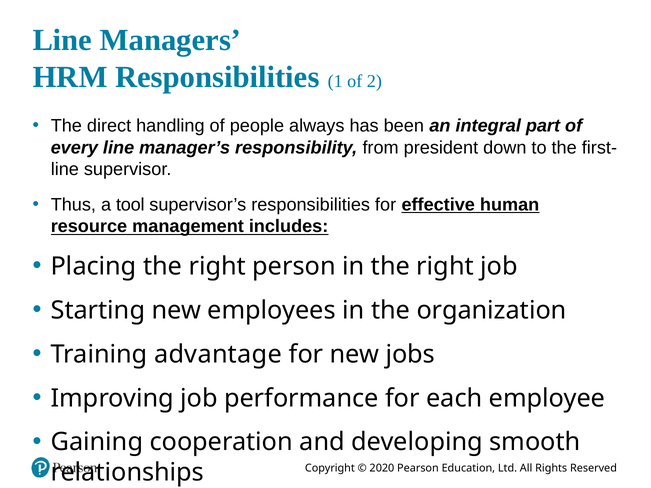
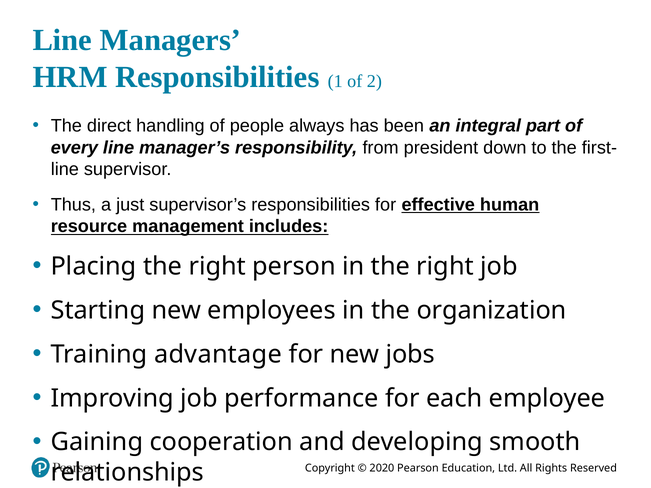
tool: tool -> just (130, 205)
